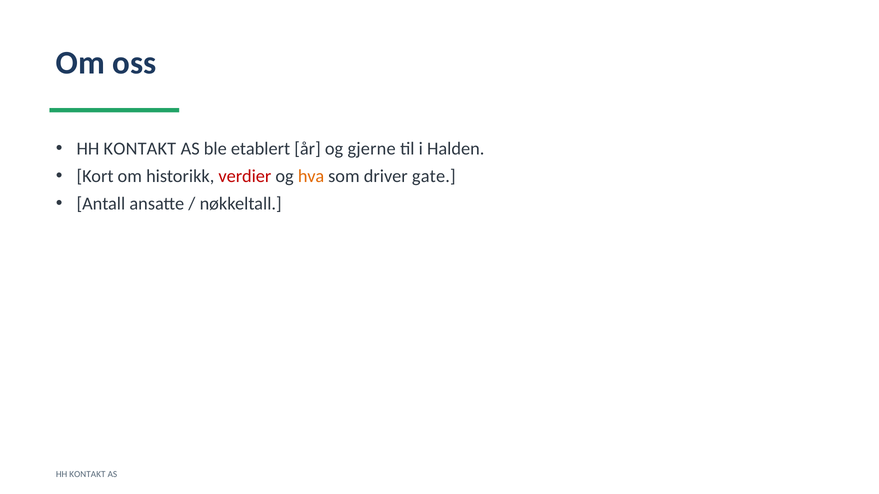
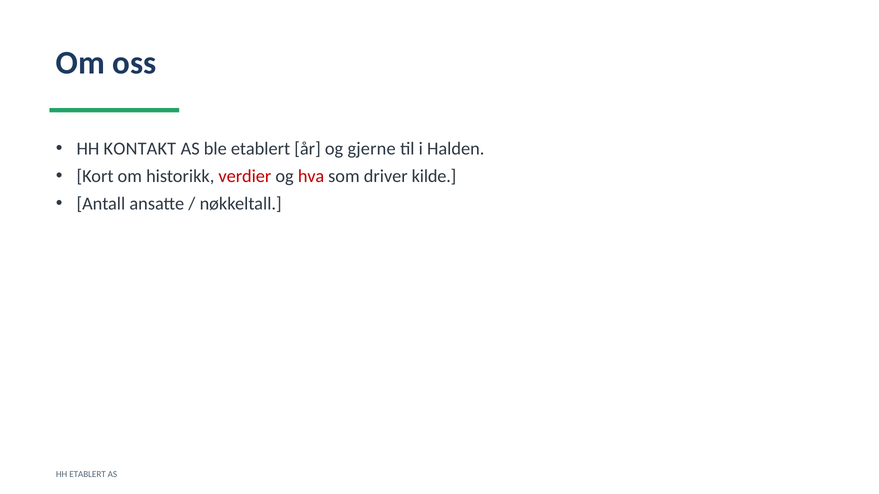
hva colour: orange -> red (311, 176)
gate: gate -> kilde (434, 176)
KONTAKT: KONTAKT -> ETABLERT (88, 474)
